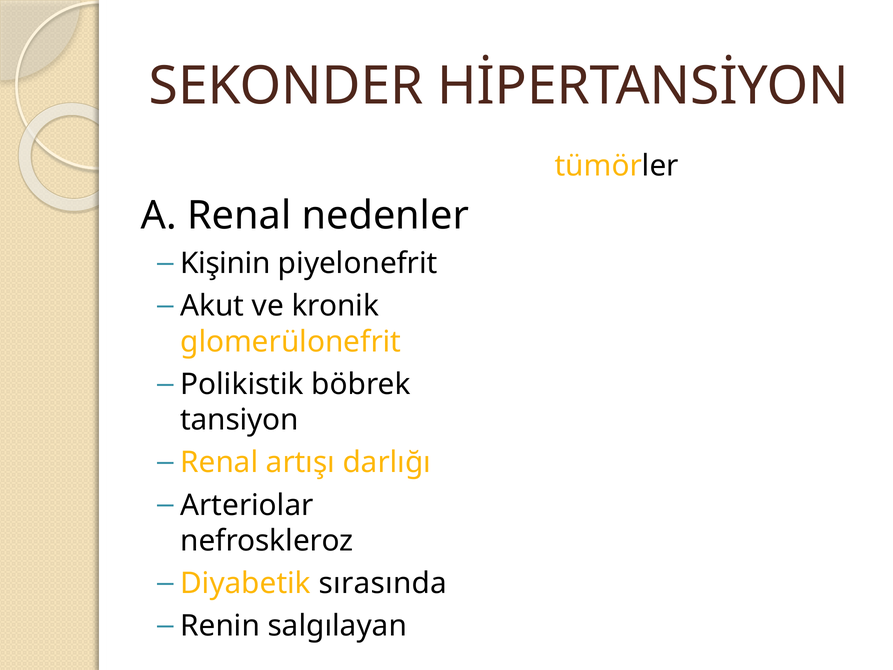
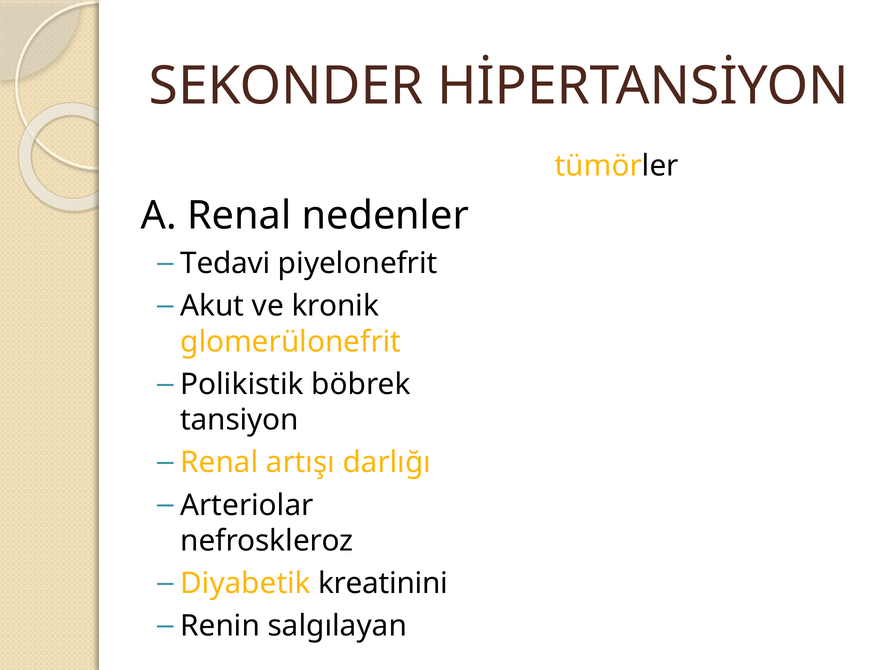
Kişinin: Kişinin -> Tedavi (225, 263)
sırasında: sırasında -> kreatinini (383, 583)
